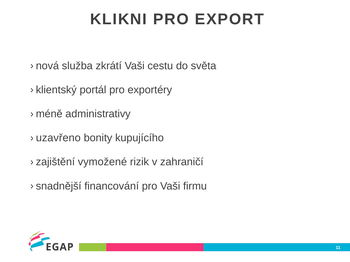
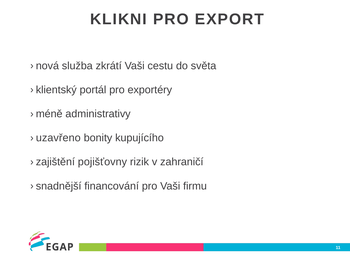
vymožené: vymožené -> pojišťovny (102, 162)
